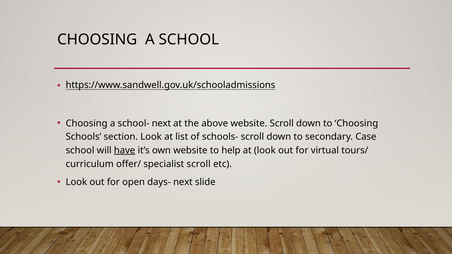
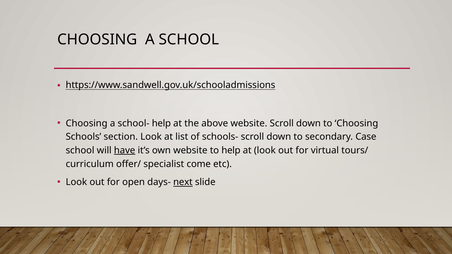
school- next: next -> help (161, 123)
specialist scroll: scroll -> come (199, 164)
next underline: none -> present (183, 182)
